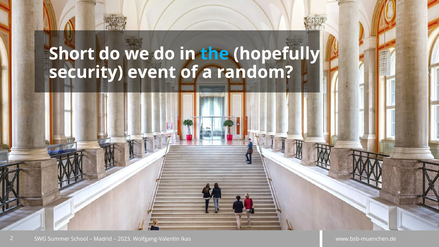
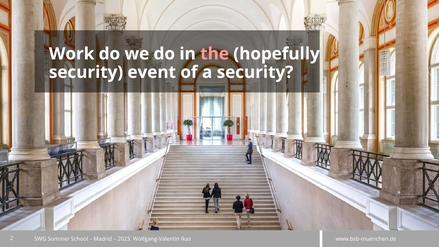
Short: Short -> Work (72, 54)
the colour: light blue -> pink (215, 54)
a random: random -> security (255, 72)
